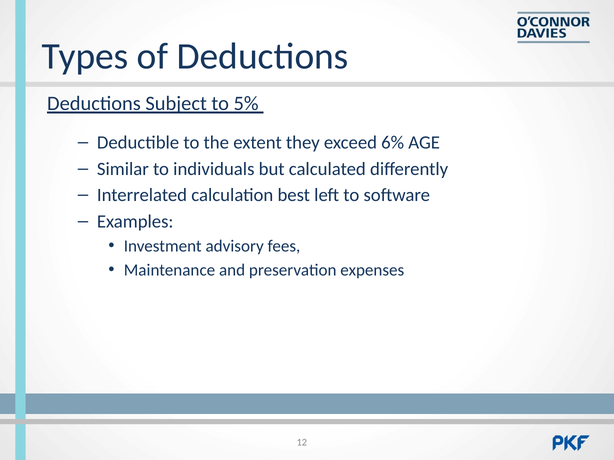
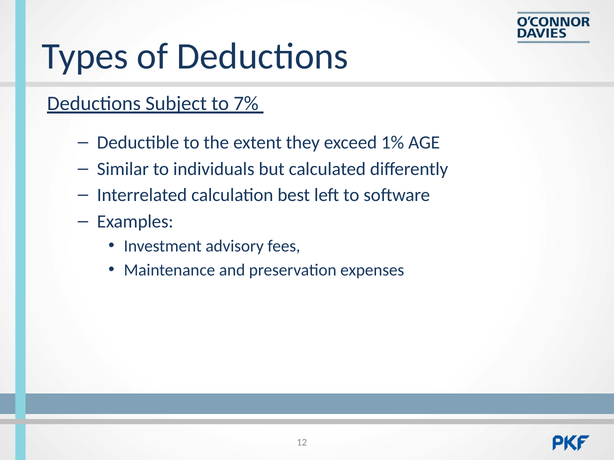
5%: 5% -> 7% (246, 104)
6%: 6% -> 1% (393, 143)
